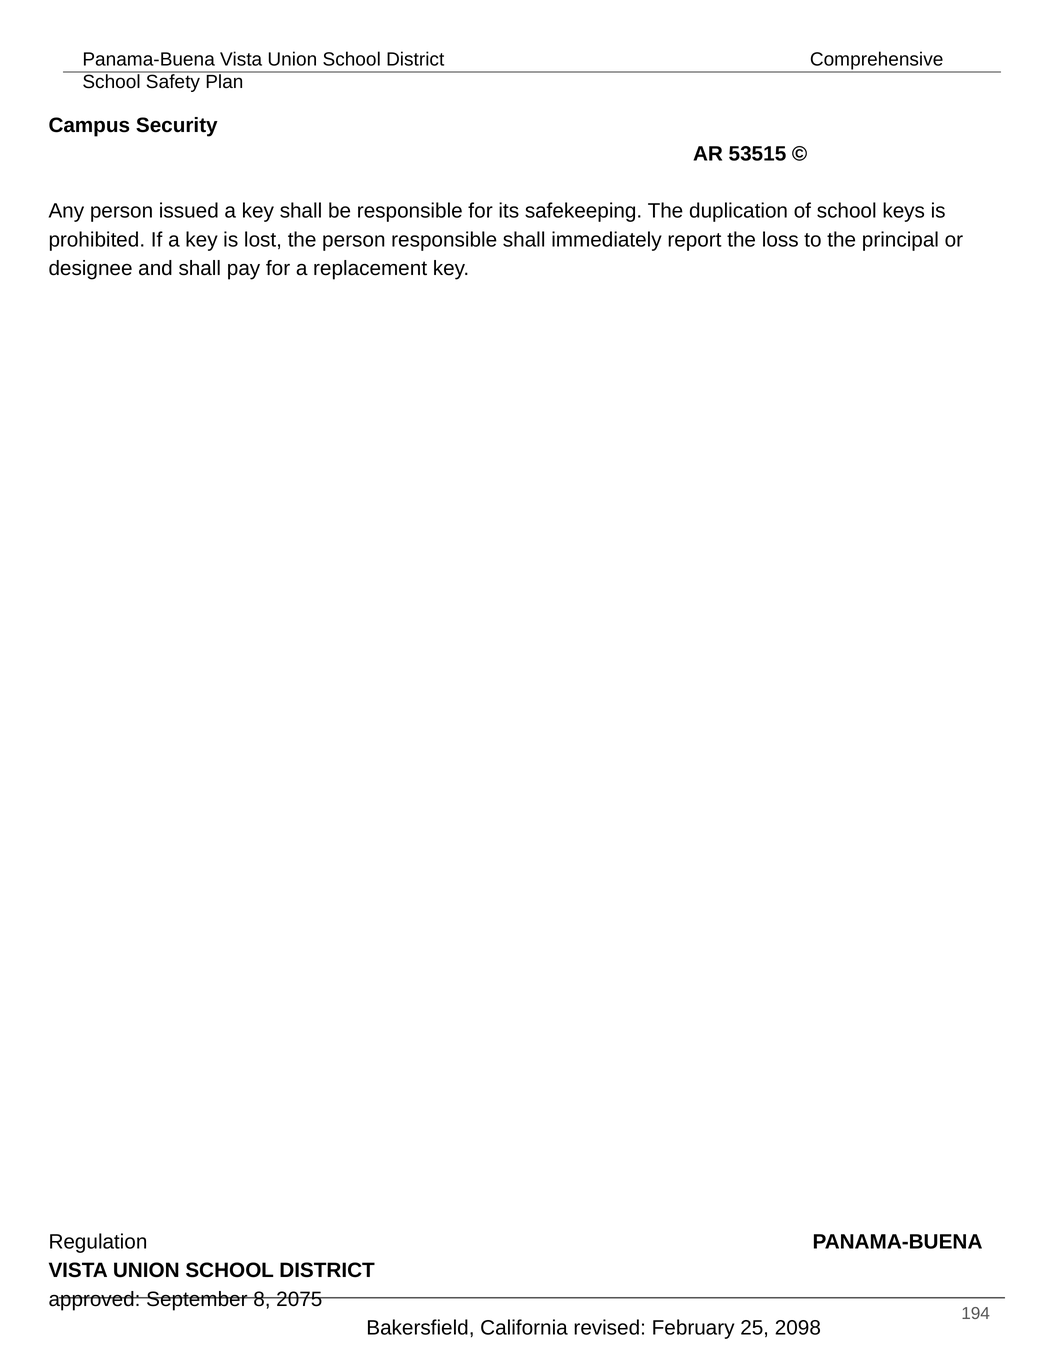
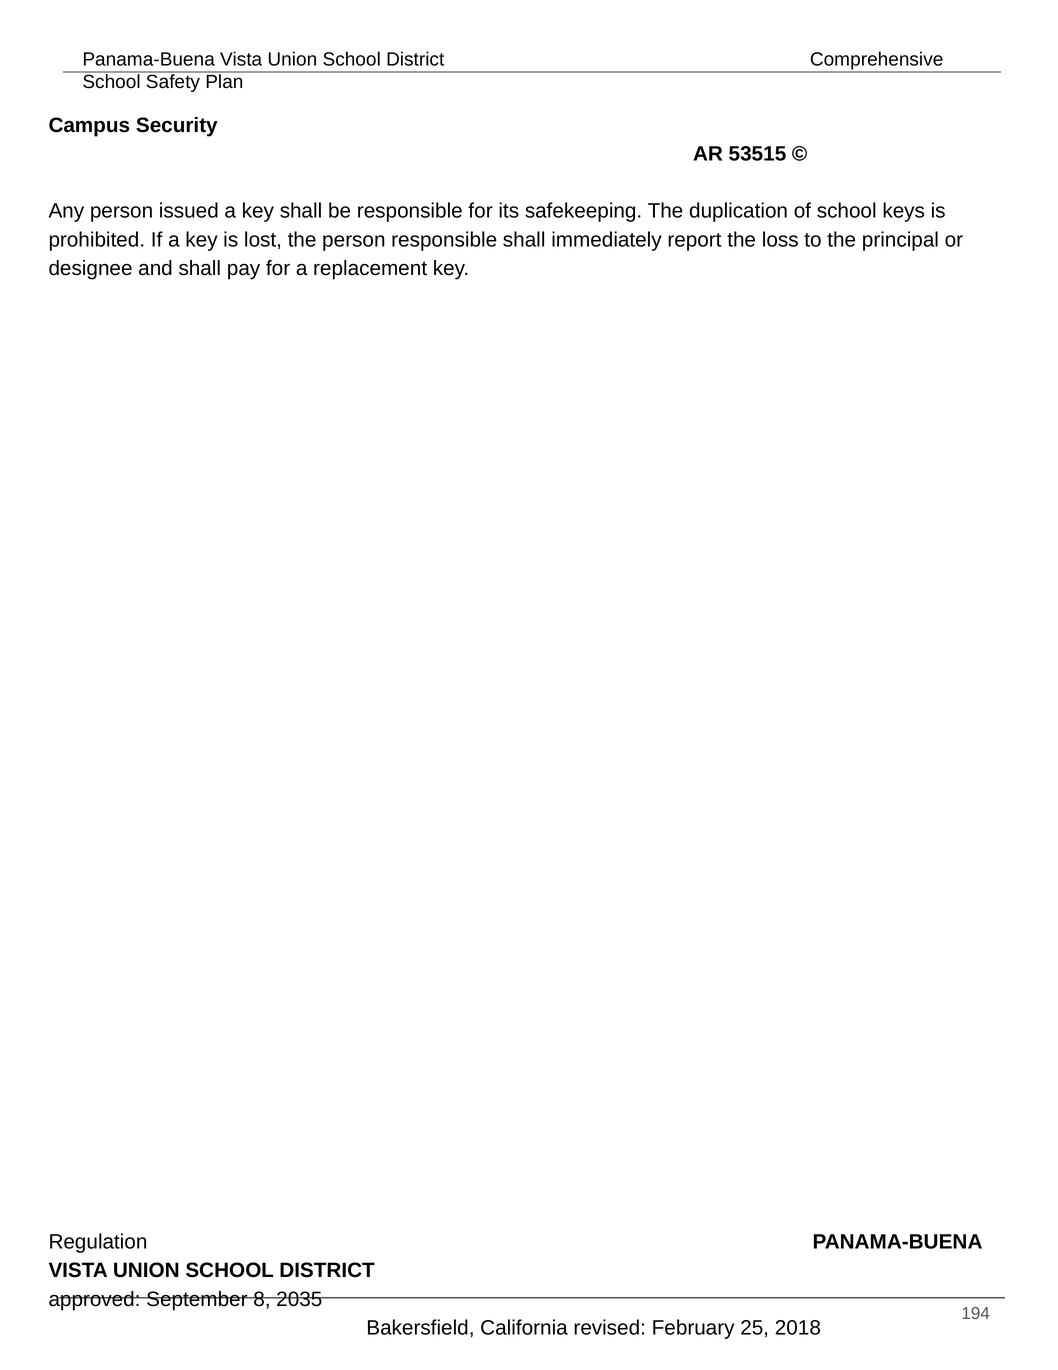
2075: 2075 -> 2035 (299, 1298)
2098: 2098 -> 2018 (798, 1327)
